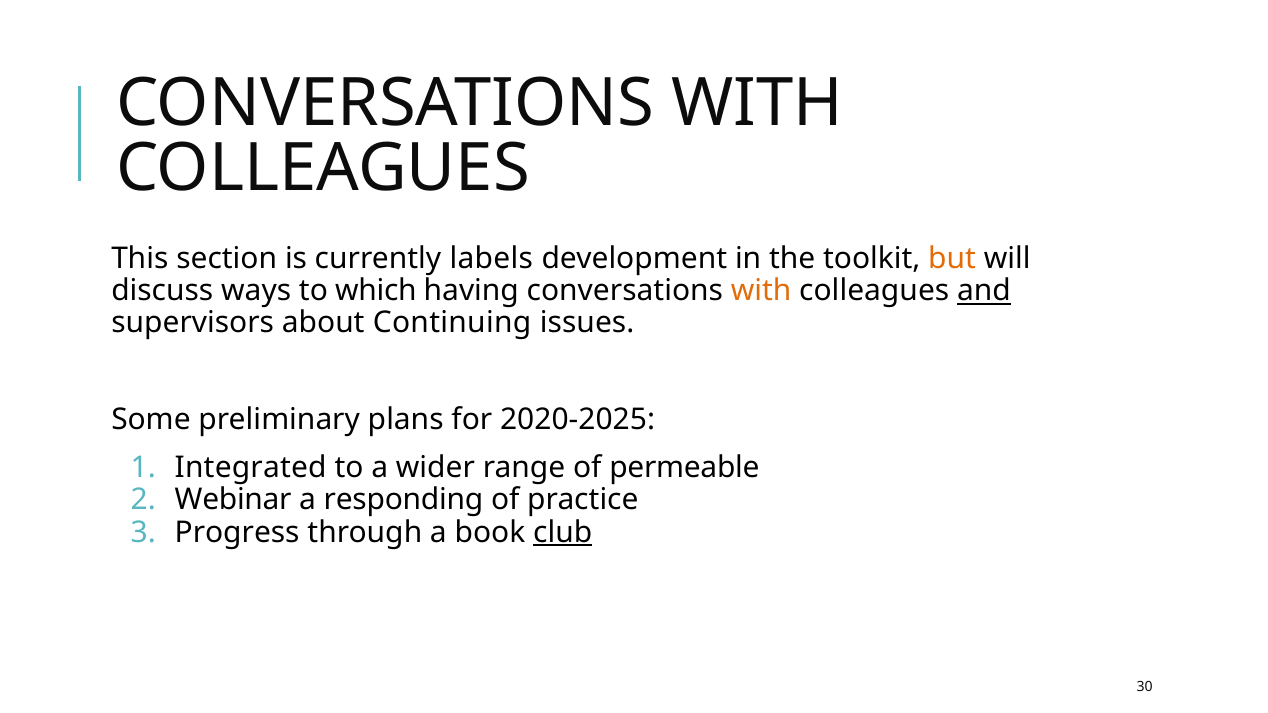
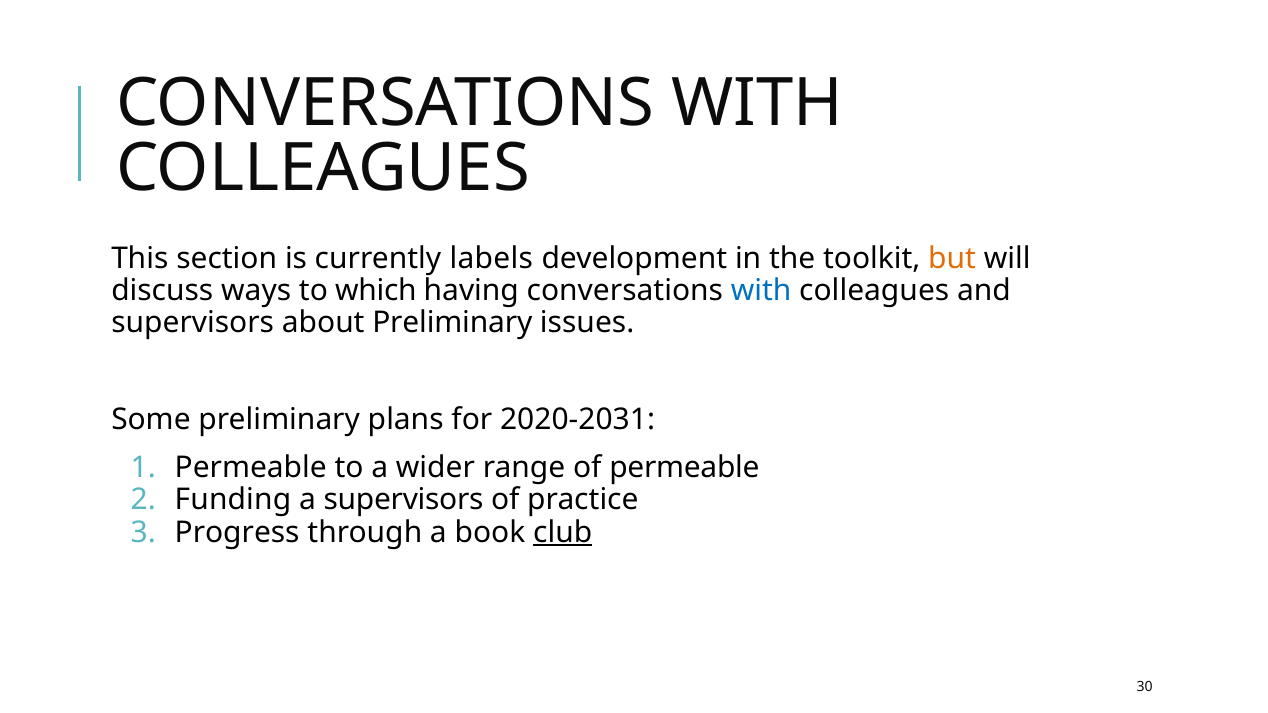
with colour: orange -> blue (761, 291)
and underline: present -> none (984, 291)
about Continuing: Continuing -> Preliminary (452, 323)
2020-2025: 2020-2025 -> 2020-2031 (578, 420)
Integrated: Integrated -> Permeable (251, 468)
Webinar: Webinar -> Funding (233, 500)
a responding: responding -> supervisors (404, 500)
